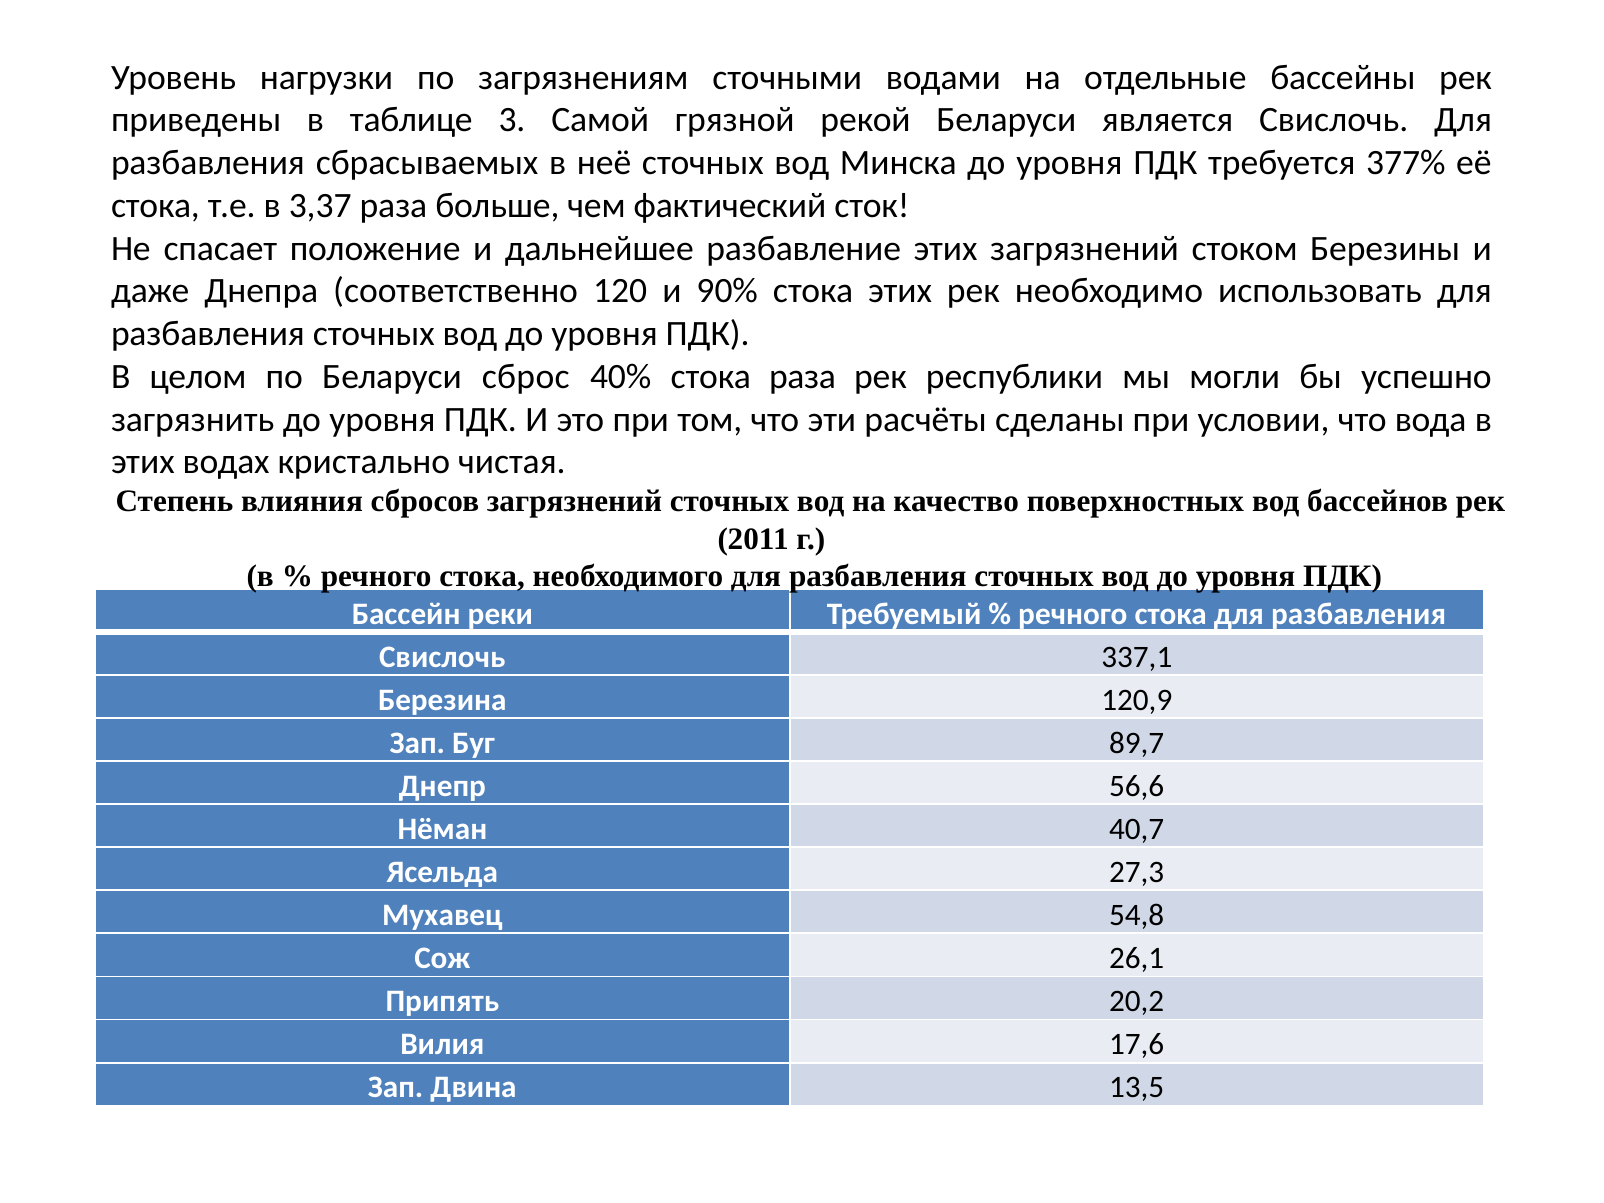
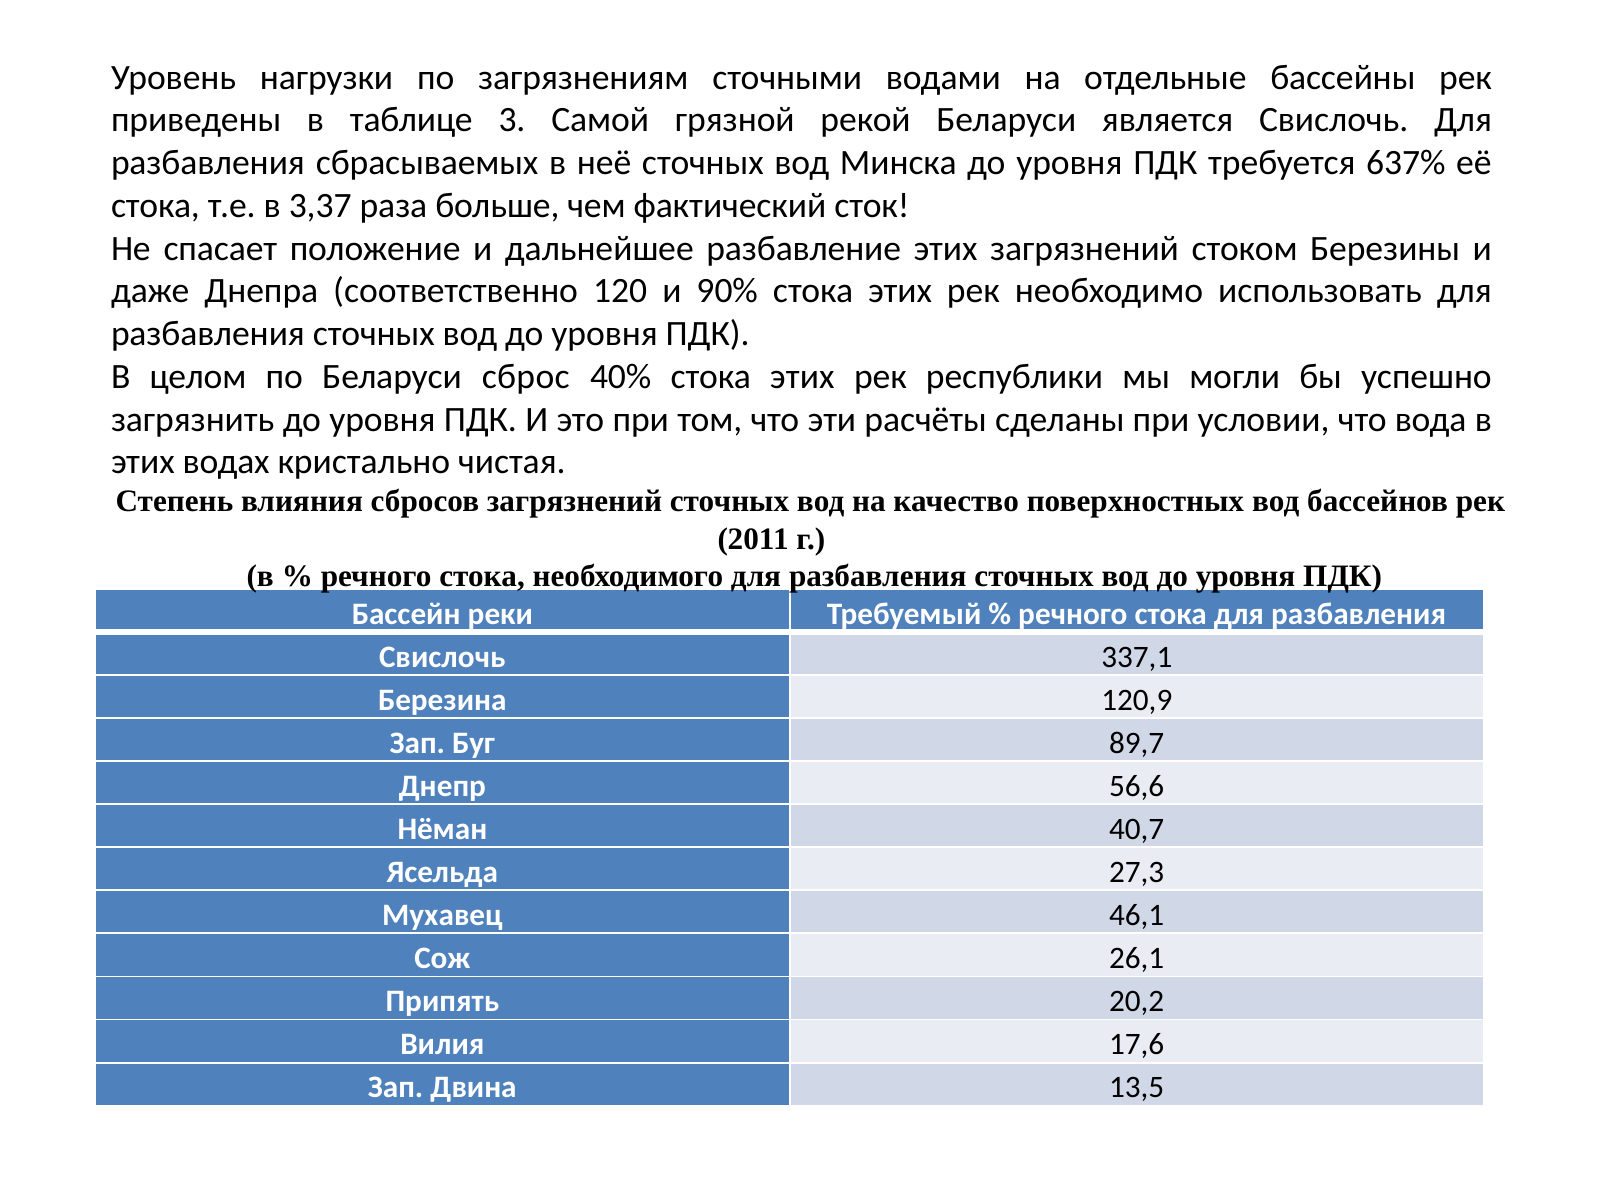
377%: 377% -> 637% (1406, 163)
40% стока раза: раза -> этих (802, 377)
54,8: 54,8 -> 46,1 (1137, 915)
